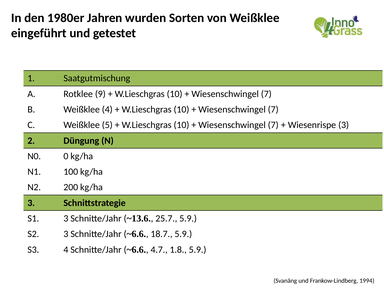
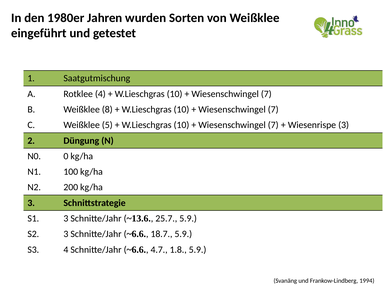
Rotklee 9: 9 -> 4 (100, 94)
Weißklee 4: 4 -> 8 (107, 109)
